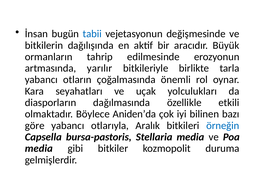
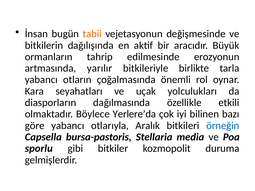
tabii colour: blue -> orange (92, 34)
Aniden’da: Aniden’da -> Yerlere’da (134, 114)
media: media -> sporlu (39, 149)
